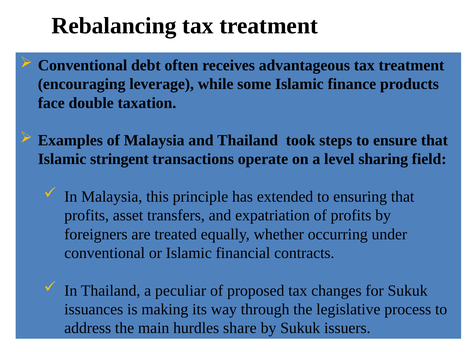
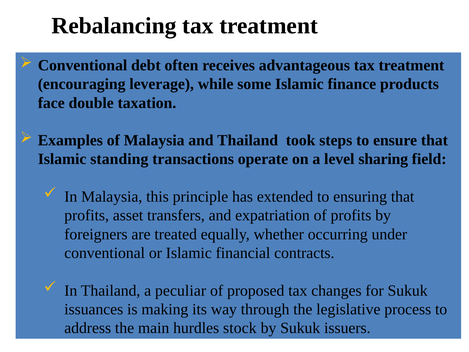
stringent: stringent -> standing (119, 159)
share: share -> stock (240, 328)
